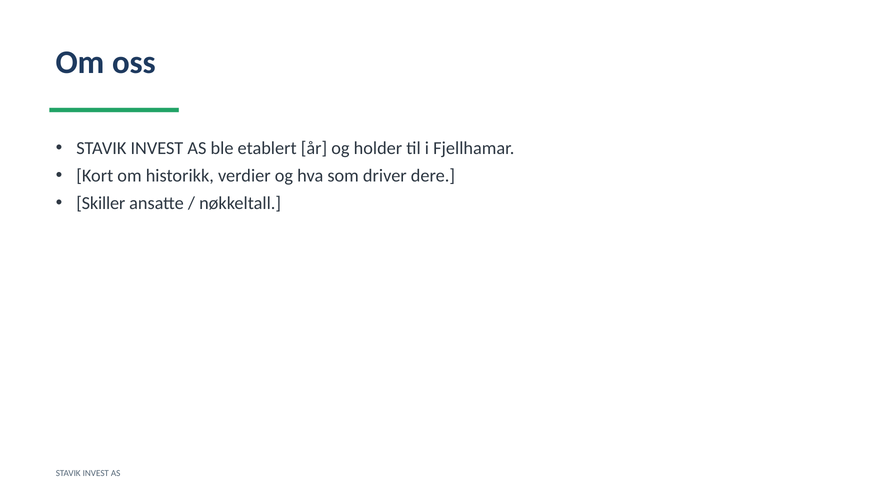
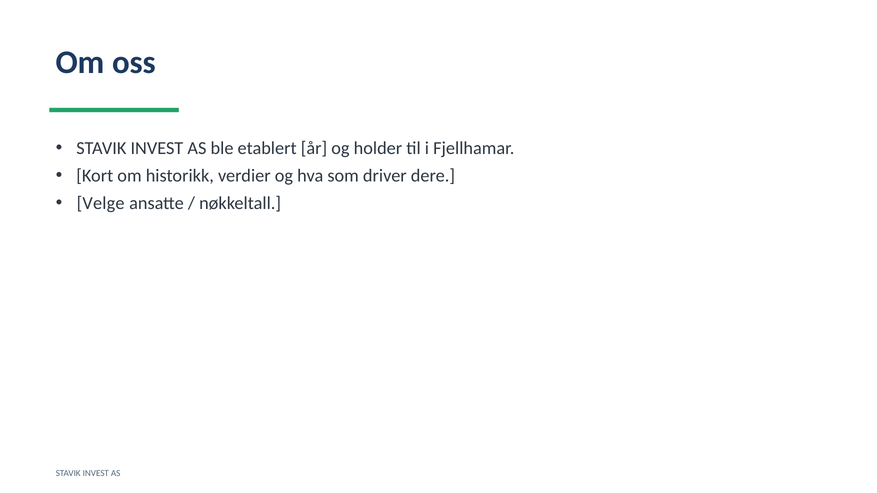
Skiller: Skiller -> Velge (101, 203)
